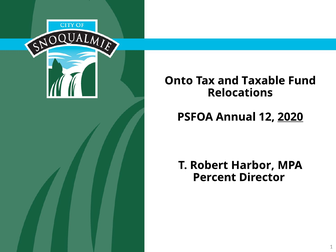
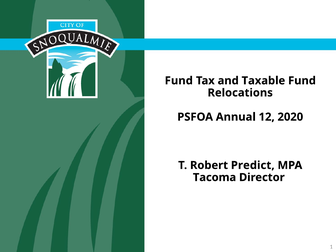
Onto: Onto -> Fund (179, 81)
2020 underline: present -> none (290, 117)
Harbor: Harbor -> Predict (253, 165)
Percent: Percent -> Tacoma (215, 177)
